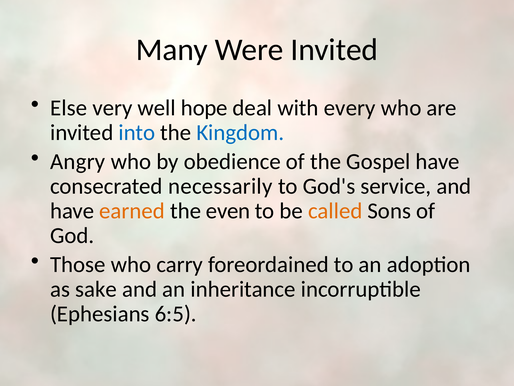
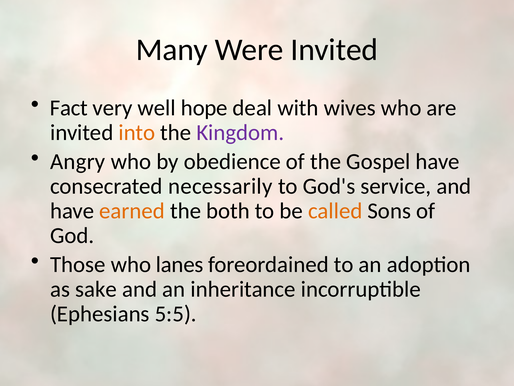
Else: Else -> Fact (69, 108)
every: every -> wives (350, 108)
into colour: blue -> orange (137, 133)
Kingdom colour: blue -> purple (240, 133)
even: even -> both (228, 211)
carry: carry -> lanes (180, 264)
6:5: 6:5 -> 5:5 (176, 314)
